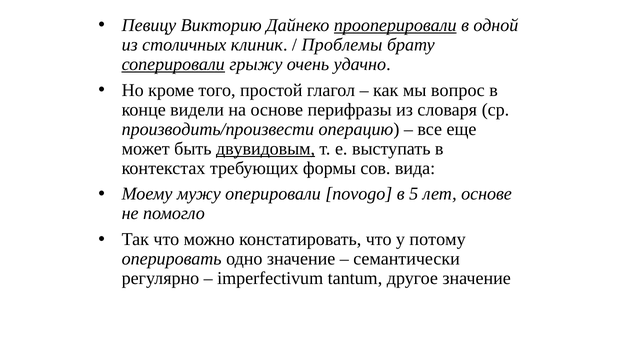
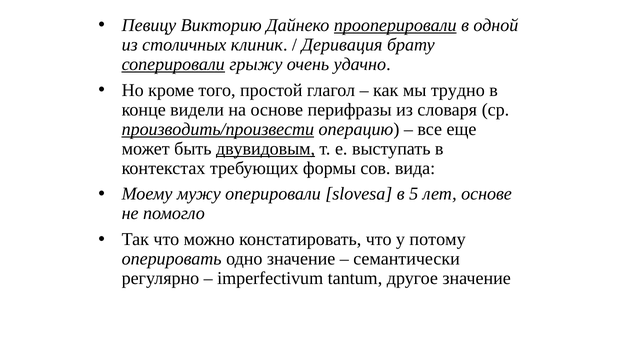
Проблемы: Проблемы -> Деривация (342, 45)
вопрос: вопрос -> трудно (458, 90)
производить/произвести underline: none -> present (218, 129)
novogo: novogo -> slovesa (359, 194)
